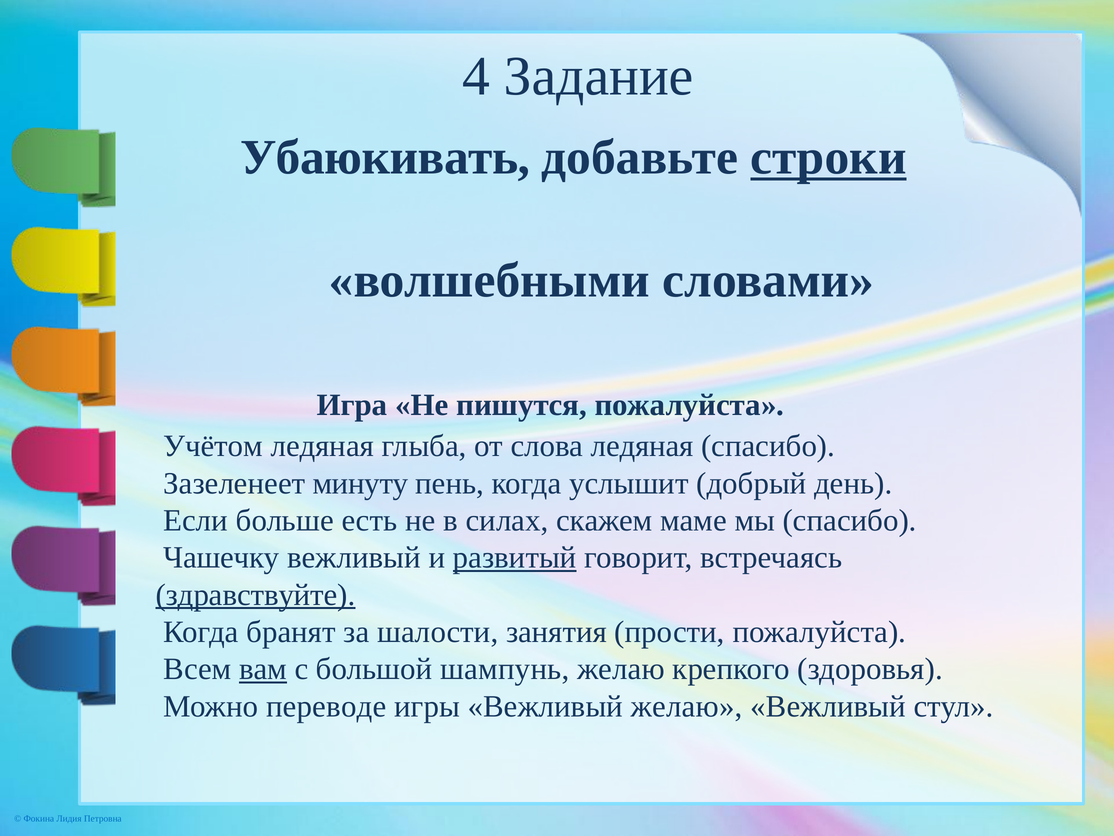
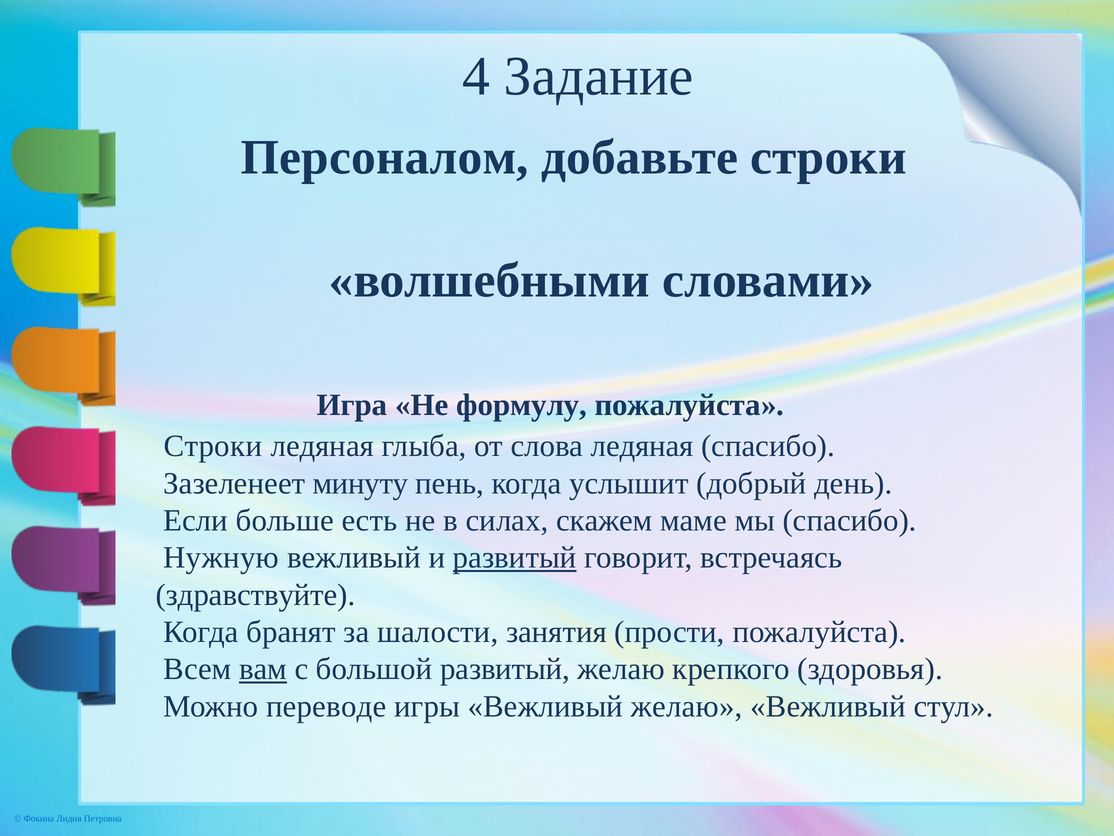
Убаюкивать: Убаюкивать -> Персоналом (385, 158)
строки underline: present -> none (828, 158)
пишутся: пишутся -> формулу (522, 405)
Учётом: Учётом -> Строки (213, 446)
Чашечку: Чашечку -> Нужную (221, 557)
здравствуйте underline: present -> none (256, 594)
большой шампунь: шампунь -> развитый (505, 669)
